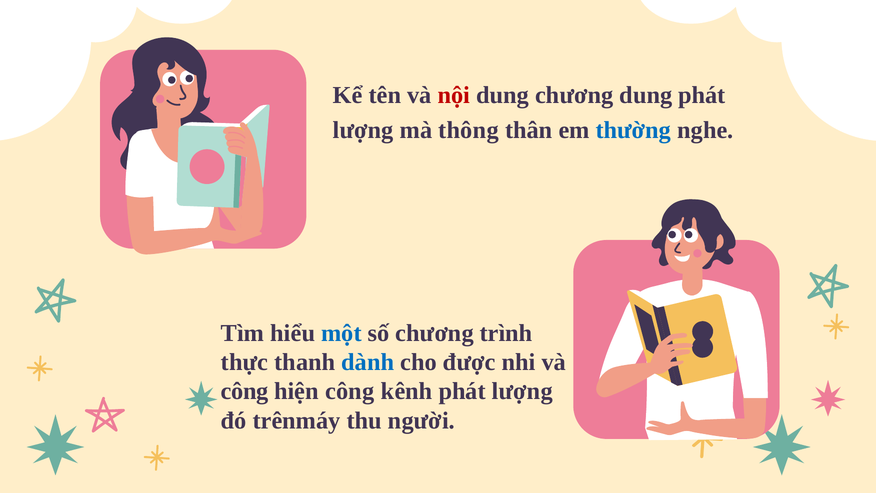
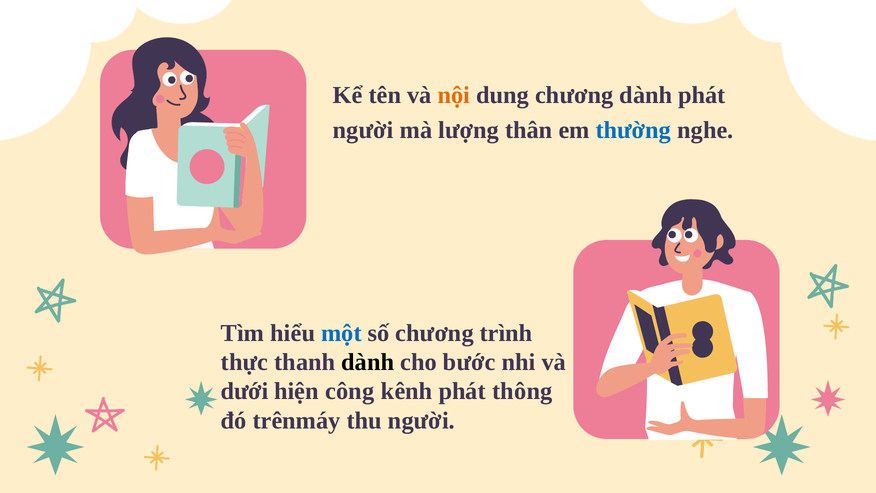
nội colour: red -> orange (454, 95)
chương dung: dung -> dành (646, 95)
lượng: lượng -> người (363, 130)
thông: thông -> lượng (469, 130)
dành colour: blue -> black (368, 362)
được: được -> bước (469, 362)
công: công -> dưới (245, 391)
kênh phát lượng: lượng -> thông (522, 391)
